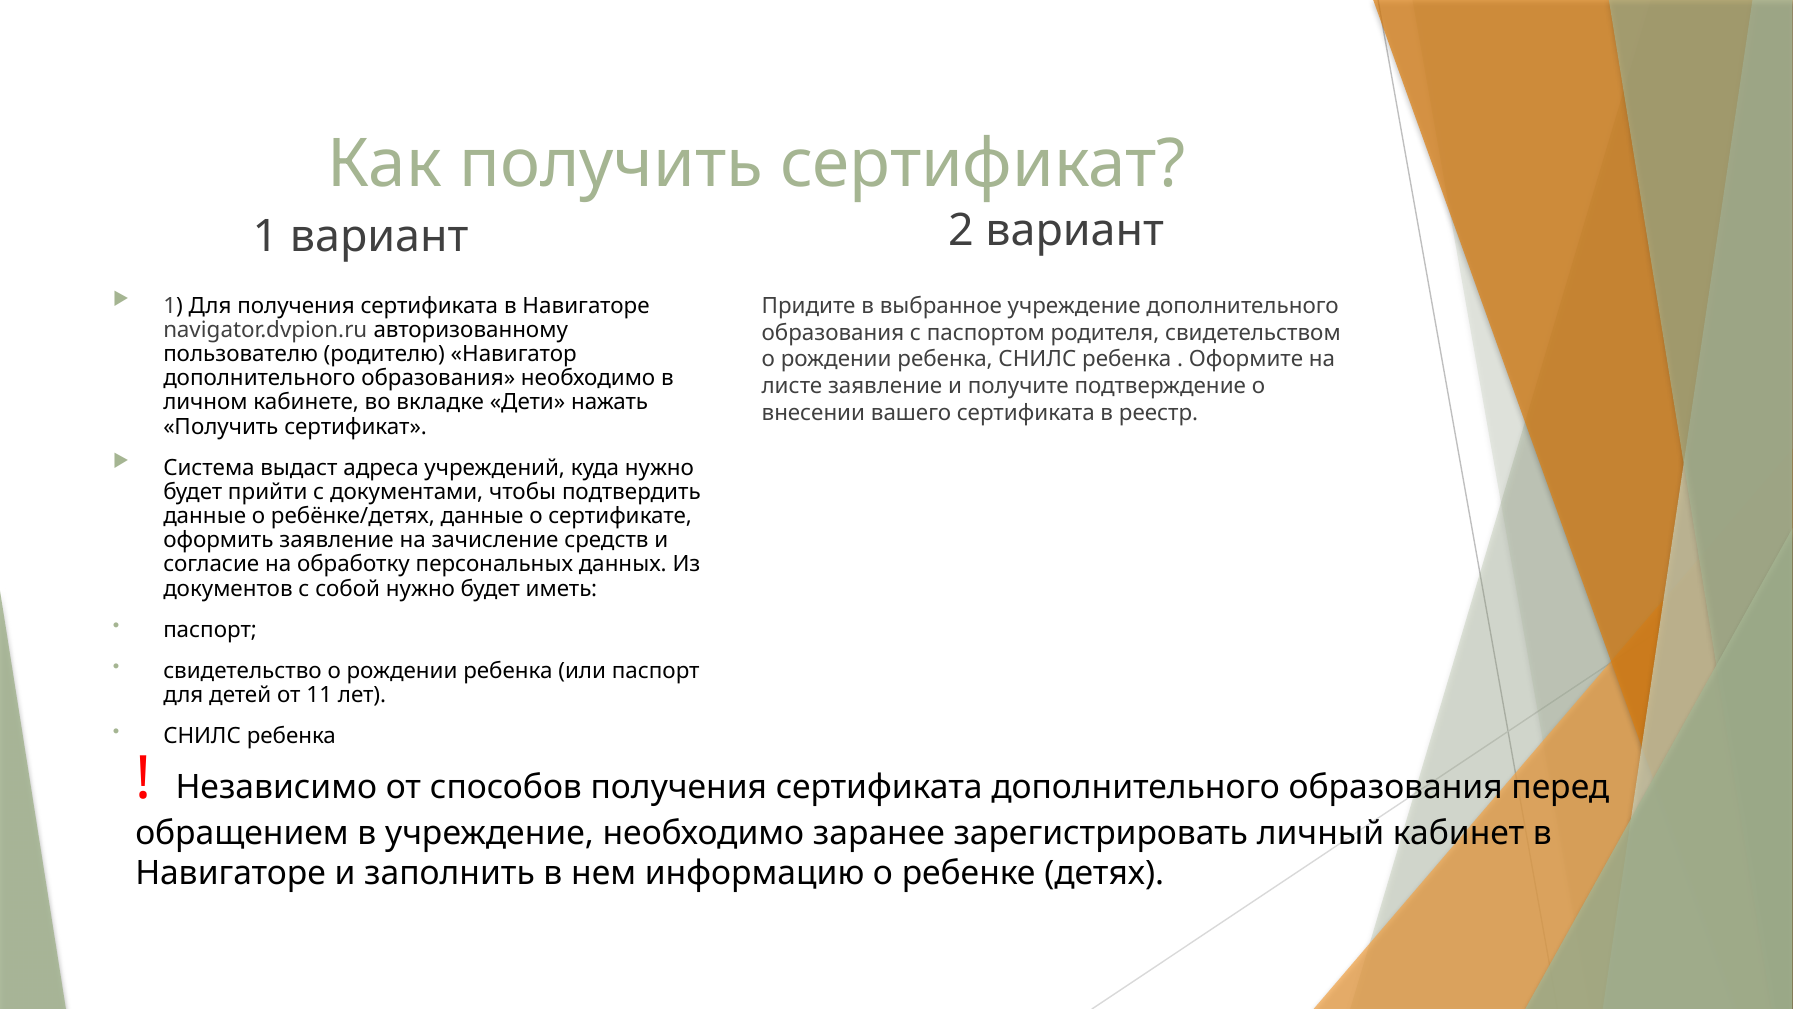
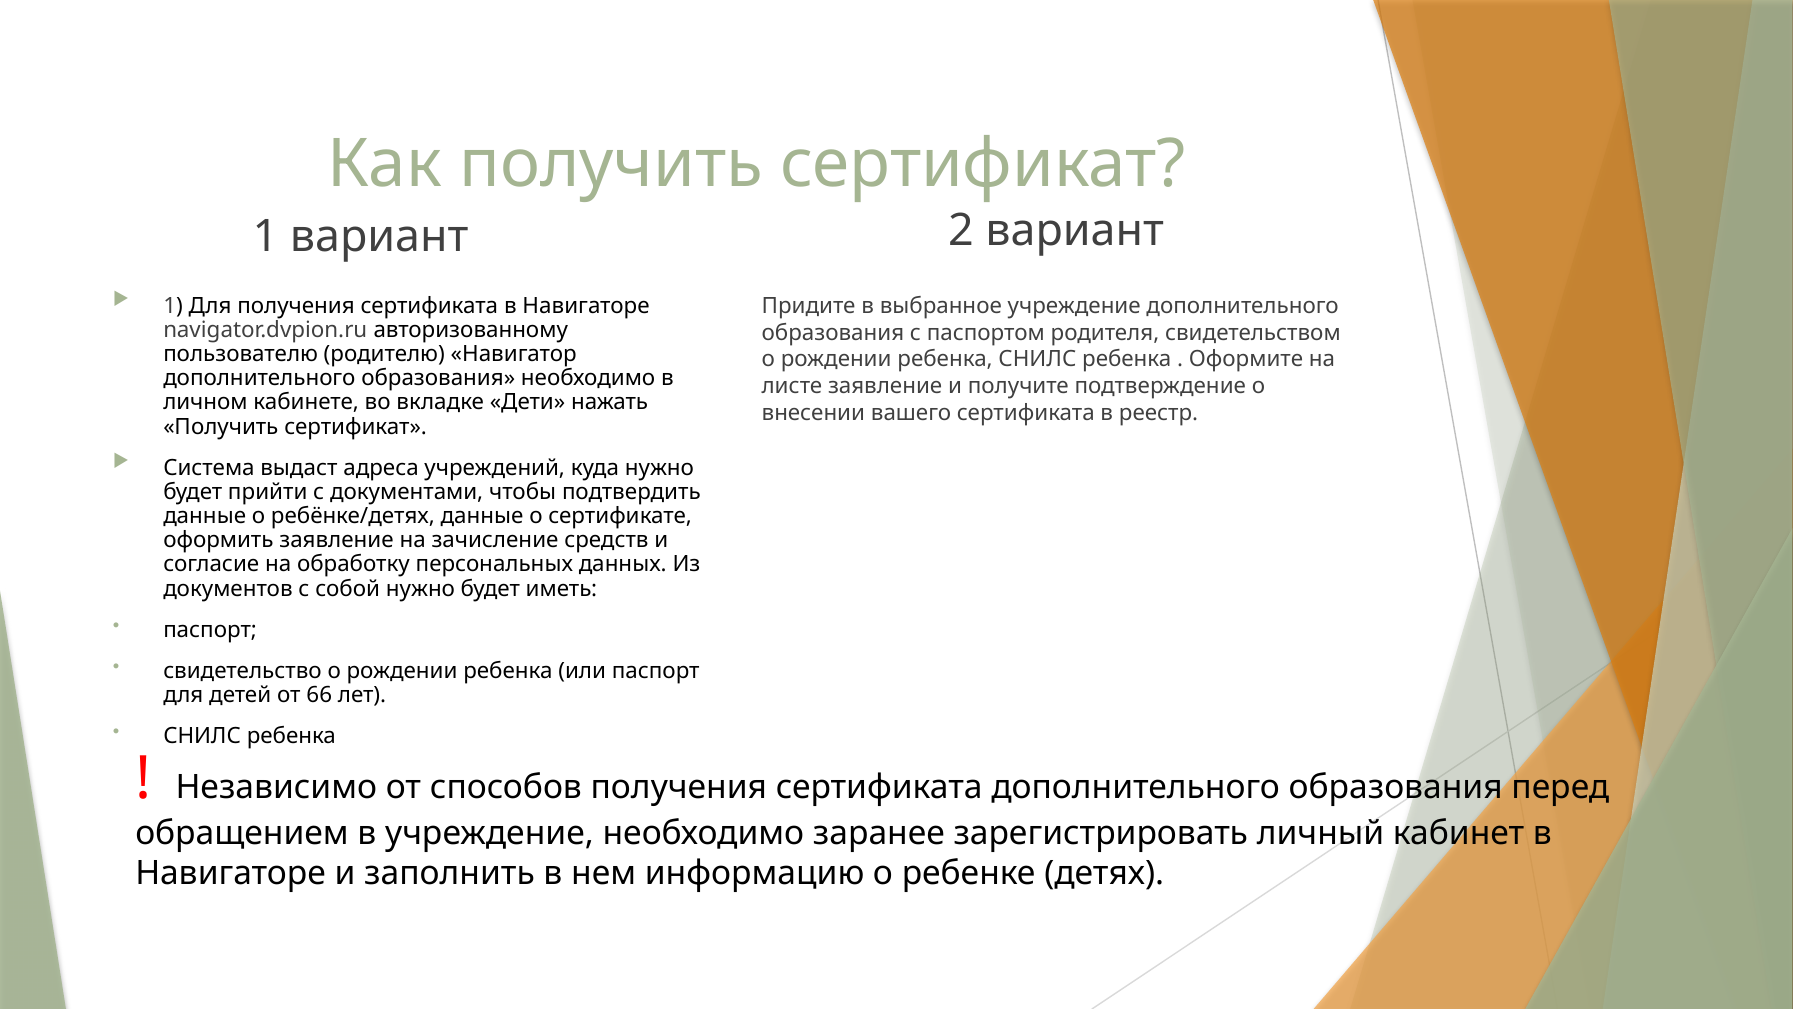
11: 11 -> 66 (319, 695)
